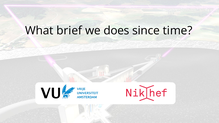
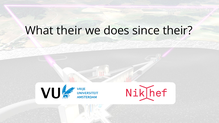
What brief: brief -> their (69, 31)
since time: time -> their (178, 31)
